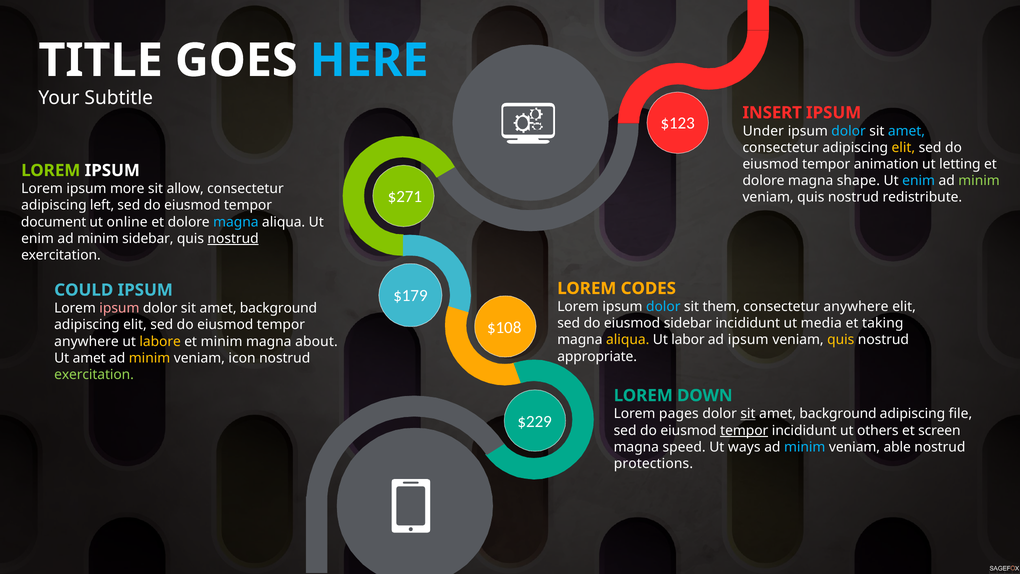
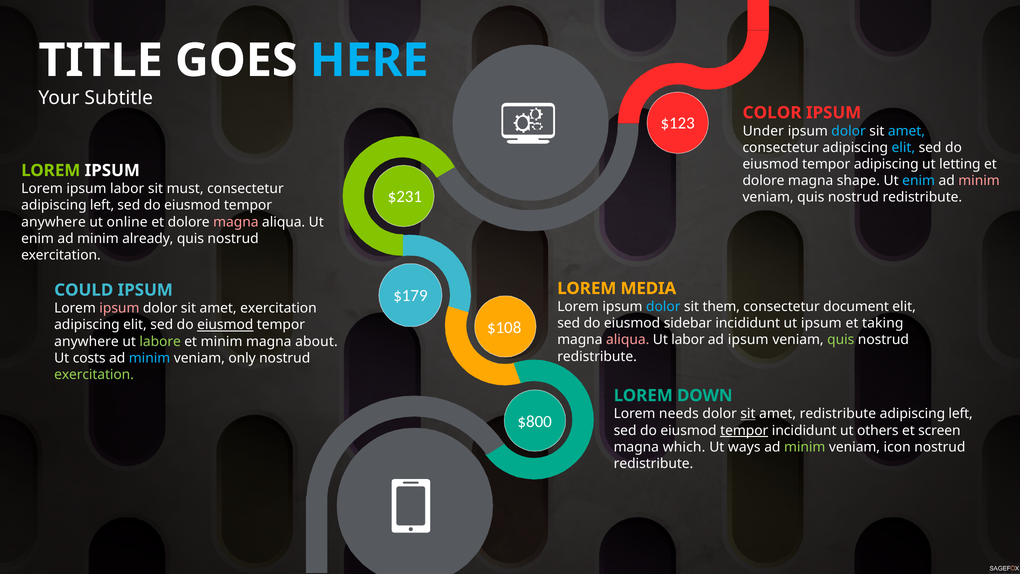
INSERT: INSERT -> COLOR (772, 113)
elit colour: yellow -> light blue (903, 148)
tempor animation: animation -> adipiscing (886, 164)
minim colour: light green -> pink (979, 181)
ipsum more: more -> labor (127, 189)
allow: allow -> must (185, 189)
$271: $271 -> $231 (405, 197)
document: document -> anywhere (54, 222)
magna colour: light blue -> pink (236, 222)
minim sidebar: sidebar -> already (148, 238)
nostrud underline: present -> none (233, 238)
CODES: CODES -> MEDIA (648, 288)
consectetur anywhere: anywhere -> document (856, 307)
background: background -> exercitation (278, 308)
ut media: media -> ipsum (821, 323)
eiusmod underline: none -> present (225, 325)
aliqua colour: yellow -> pink (628, 340)
quis colour: yellow -> light green (841, 340)
labore colour: yellow -> light green (160, 341)
appropriate: appropriate -> redistribute (597, 356)
Ut amet: amet -> costs (89, 358)
minim colour: yellow -> light blue (150, 358)
icon: icon -> only (242, 358)
pages: pages -> needs (679, 414)
background: background -> redistribute (838, 414)
file: file -> left (961, 414)
$229: $229 -> $800 (535, 421)
speed: speed -> which (684, 447)
minim colour: light blue -> light green (805, 447)
able: able -> icon (897, 447)
protections: protections -> redistribute (654, 463)
